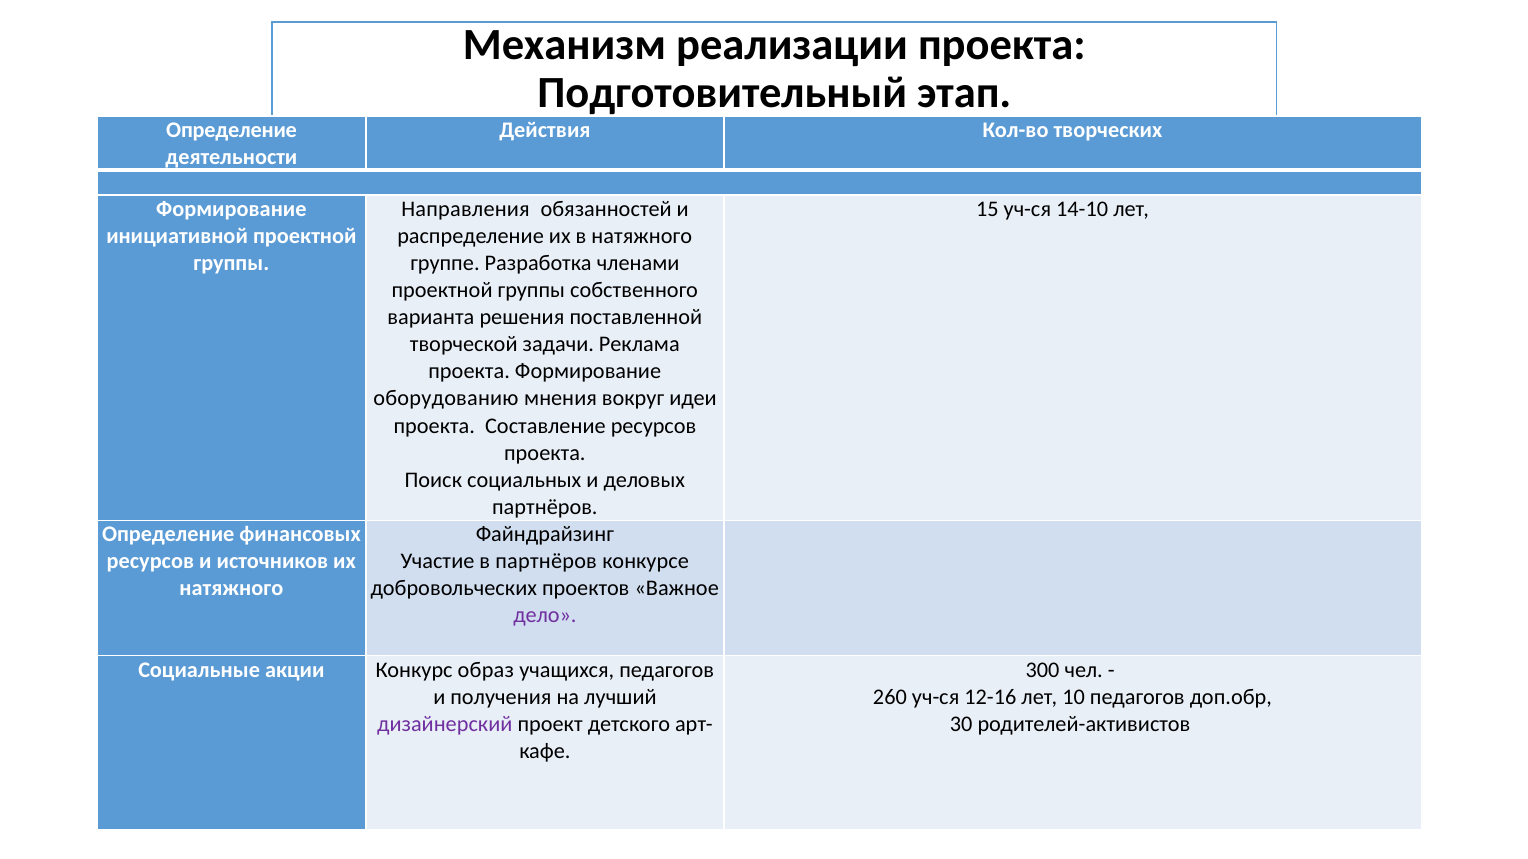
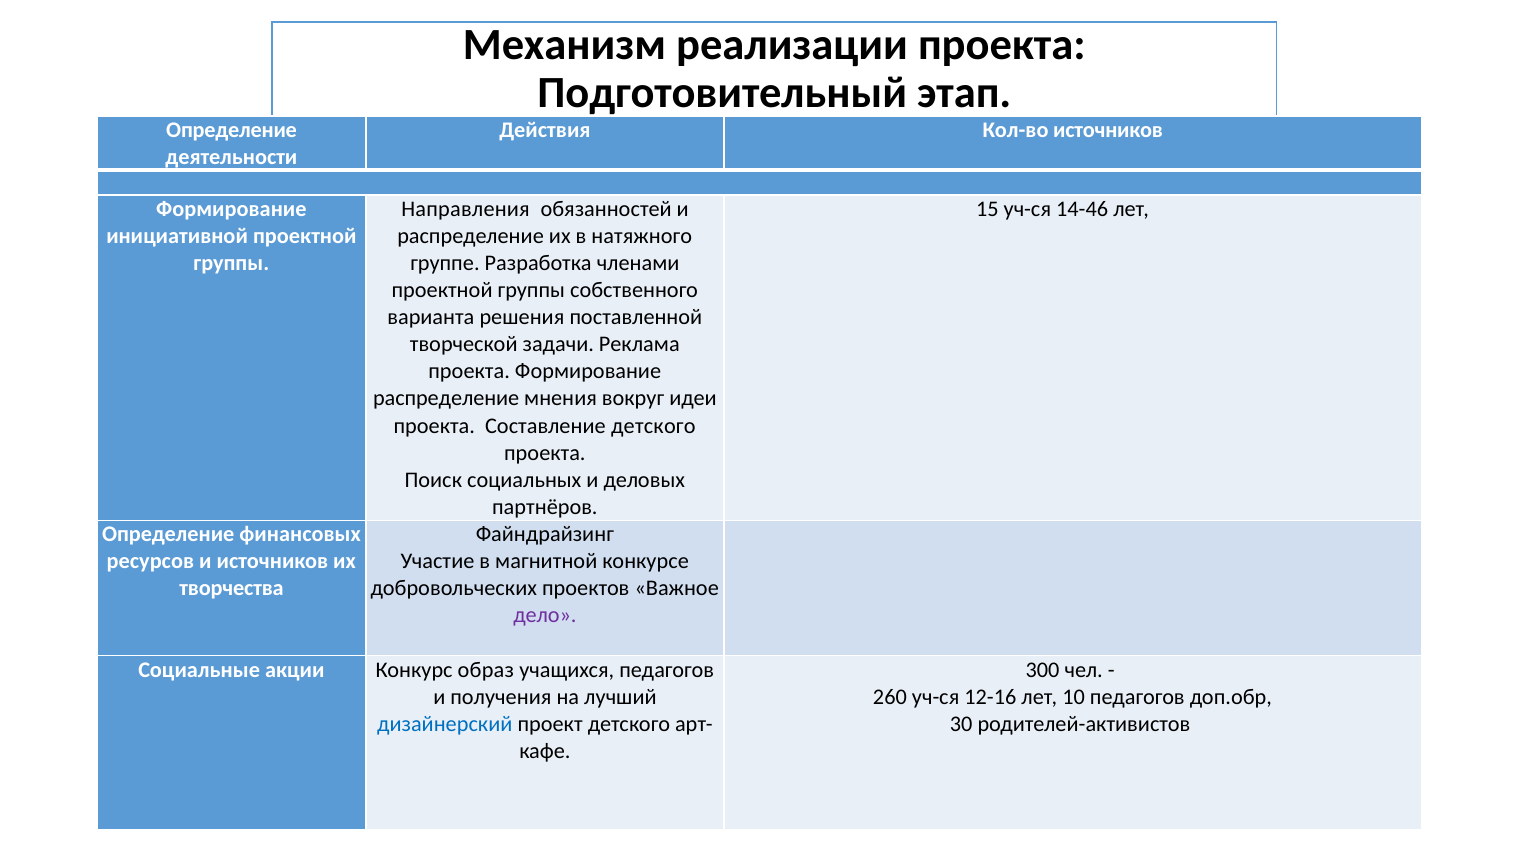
Кол-во творческих: творческих -> источников (1108, 130)
14-10: 14-10 -> 14-46 (1082, 209)
оборудованию: оборудованию -> распределение (446, 399)
Составление ресурсов: ресурсов -> детского (653, 426)
в партнёров: партнёров -> магнитной (546, 562)
натяжного: натяжного -> творчества (232, 589)
дизайнерский colour: purple -> blue (445, 724)
